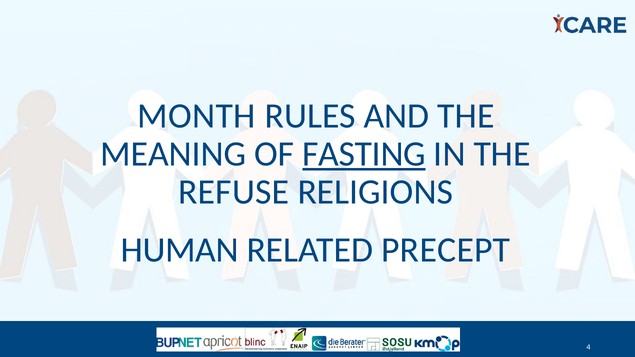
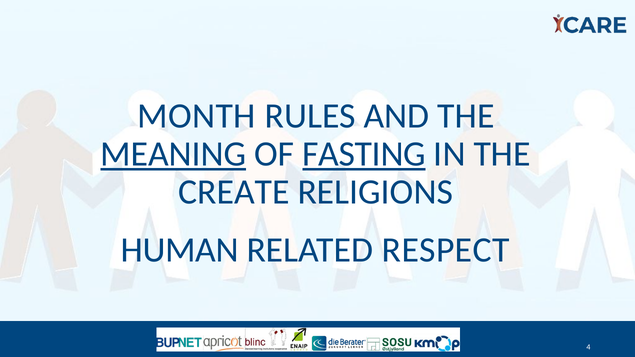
MEANING underline: none -> present (173, 154)
REFUSE: REFUSE -> CREATE (234, 192)
PRECEPT: PRECEPT -> RESPECT (446, 250)
